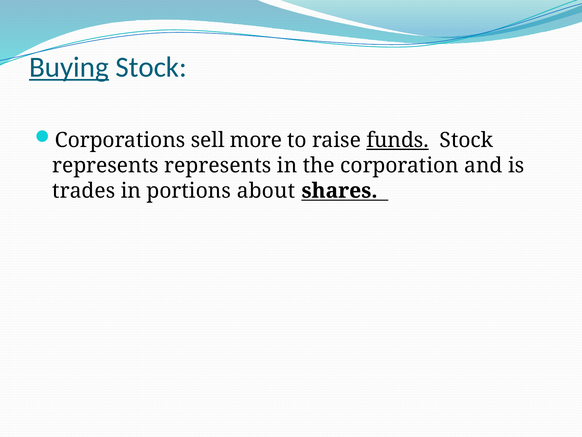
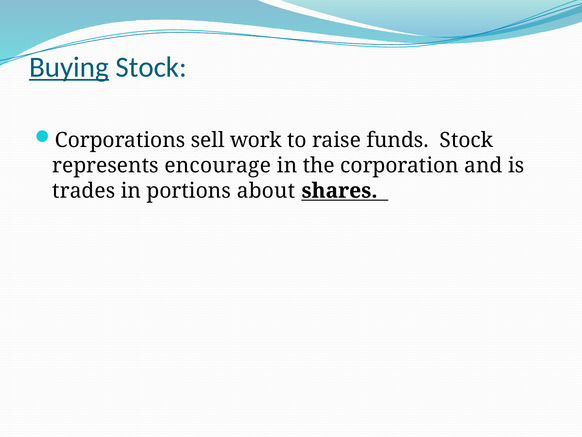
more: more -> work (256, 140)
funds underline: present -> none (398, 140)
represents represents: represents -> encourage (218, 165)
